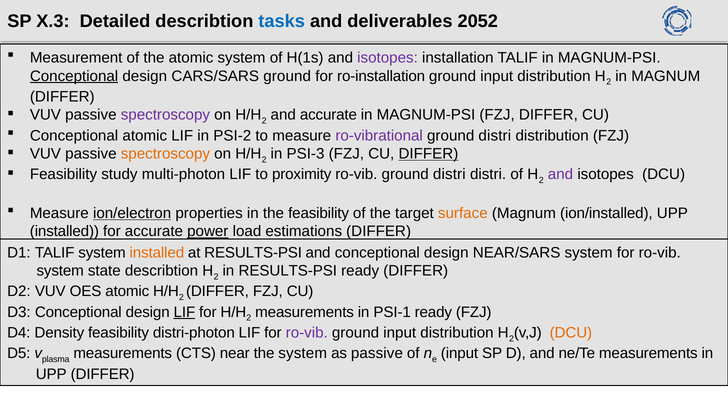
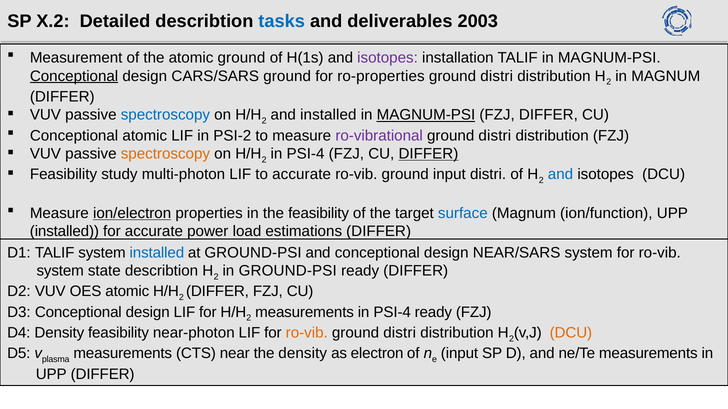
X.3: X.3 -> X.2 (53, 21)
2052: 2052 -> 2003 (478, 21)
atomic system: system -> ground (241, 58)
ro-installation: ro-installation -> ro-properties (381, 76)
input: input -> distri (497, 76)
spectroscopy colour: purple -> blue (165, 115)
and accurate: accurate -> installed (328, 115)
MAGNUM-PSI underline: none -> present (426, 115)
PSI-3: PSI-3 -> PSI-4 (306, 154)
to proximity: proximity -> accurate (302, 175)
ro-vib ground distri: distri -> input (449, 175)
and colour: purple -> blue (560, 175)
surface colour: orange -> blue (463, 214)
ion/installed: ion/installed -> ion/function (606, 214)
power underline: present -> none (208, 232)
installed colour: orange -> blue (157, 253)
at RESULTS-PSI: RESULTS-PSI -> GROUND-PSI (253, 253)
in RESULTS-PSI: RESULTS-PSI -> GROUND-PSI (288, 271)
LIF underline: present -> none (184, 312)
measurements in PSI-1: PSI-1 -> PSI-4 (392, 312)
distri-photon: distri-photon -> near-photon (194, 333)
ro-vib colour: purple -> orange (307, 333)
input: input -> distri (400, 333)
the system: system -> density (303, 354)
as passive: passive -> electron (377, 354)
